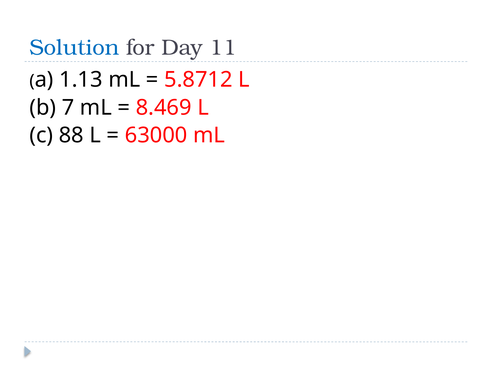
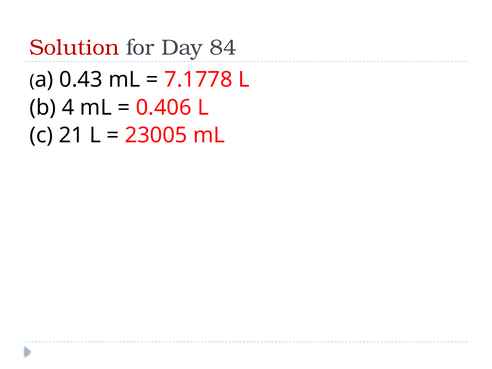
Solution colour: blue -> red (74, 47)
11: 11 -> 84 (223, 47)
1.13: 1.13 -> 0.43 (81, 80)
5.8712: 5.8712 -> 7.1778 (198, 80)
7: 7 -> 4 (68, 107)
8.469: 8.469 -> 0.406 (164, 107)
88: 88 -> 21 (71, 135)
63000: 63000 -> 23005 (156, 135)
